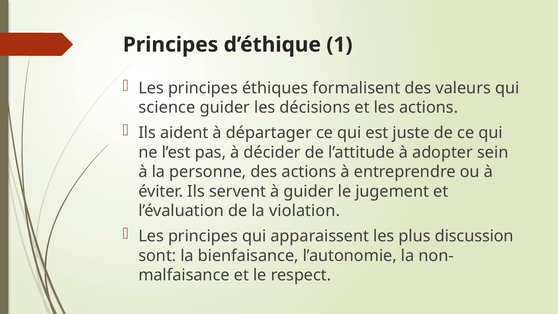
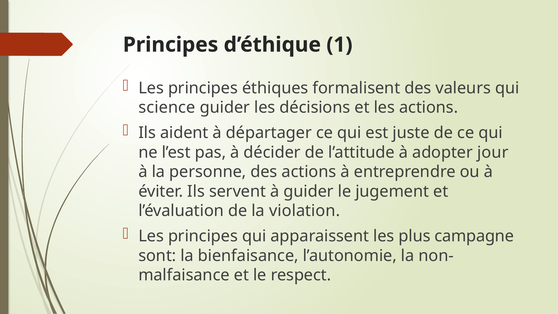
sein: sein -> jour (493, 152)
discussion: discussion -> campagne (474, 236)
